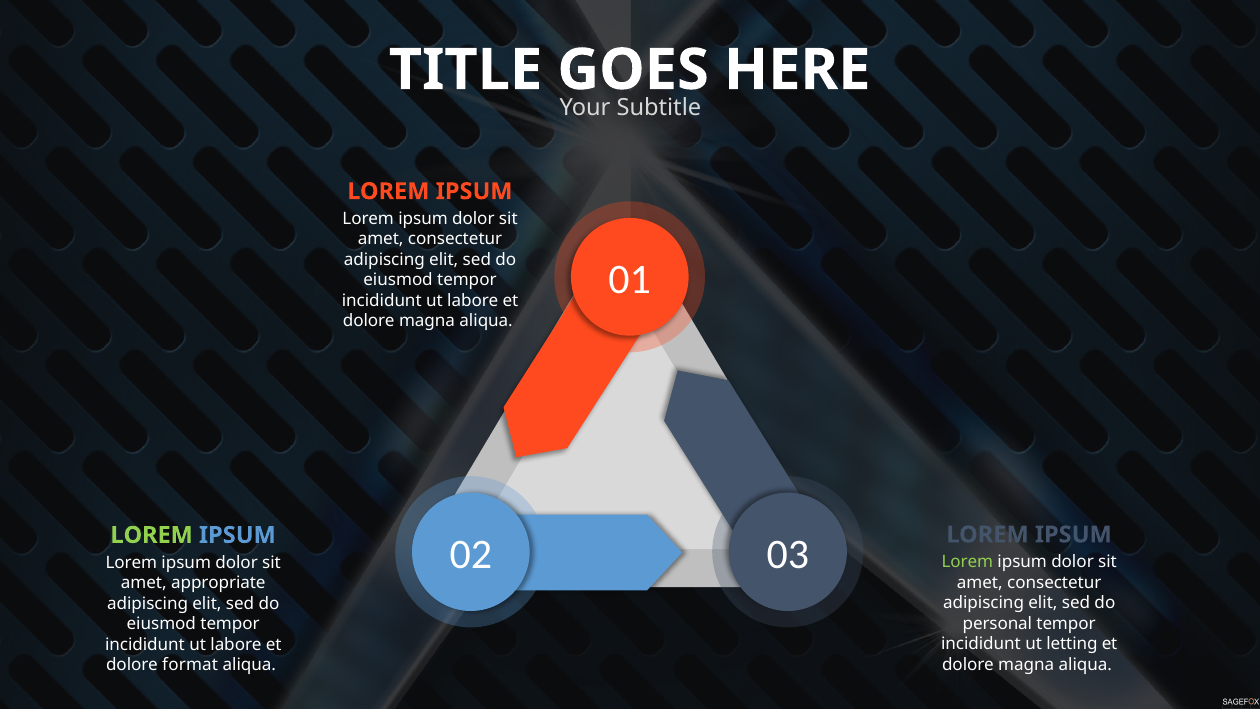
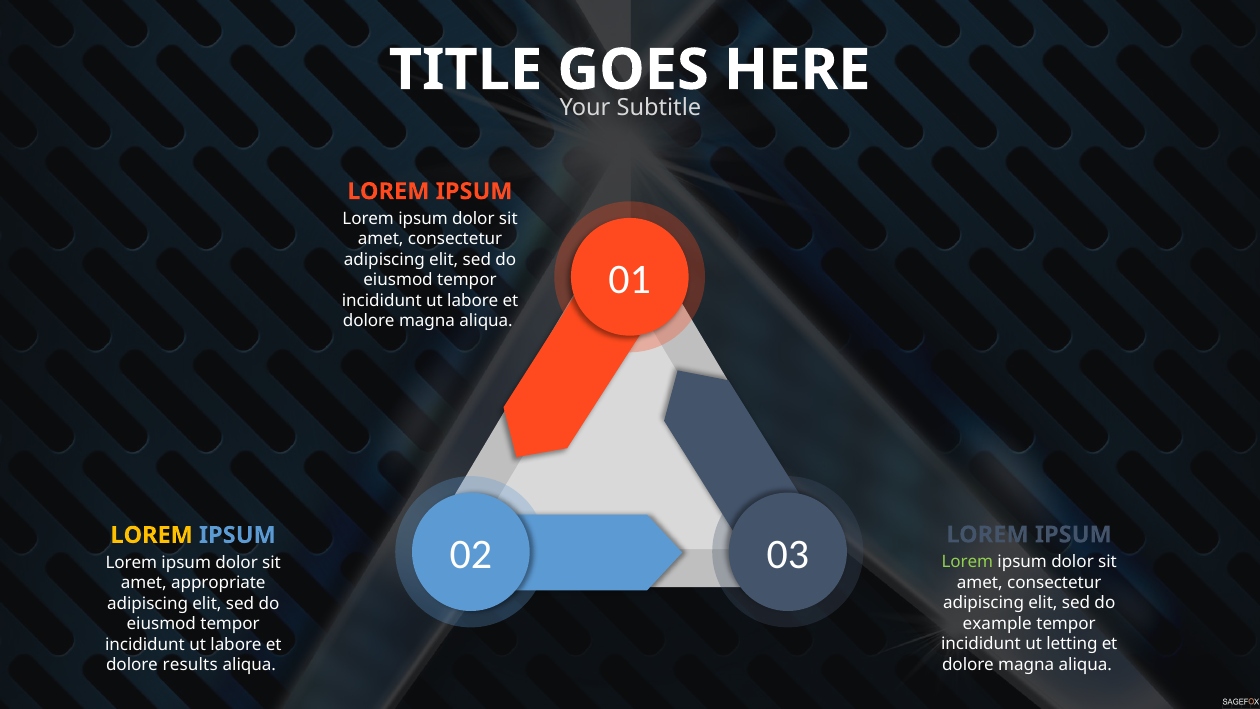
LOREM colour: light green -> yellow (152, 535)
personal: personal -> example (997, 623)
format: format -> results (190, 665)
